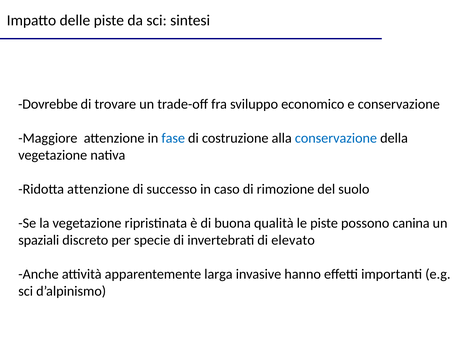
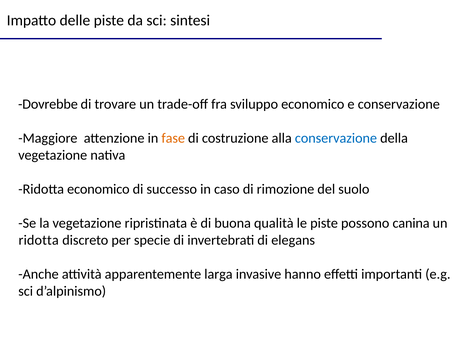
fase colour: blue -> orange (173, 138)
Ridotta attenzione: attenzione -> economico (98, 189)
spaziali: spaziali -> ridotta (39, 240)
elevato: elevato -> elegans (293, 240)
